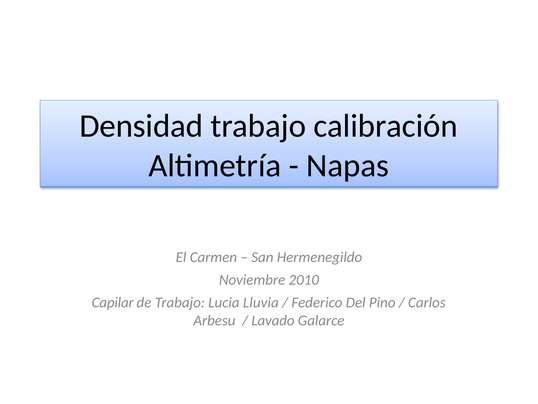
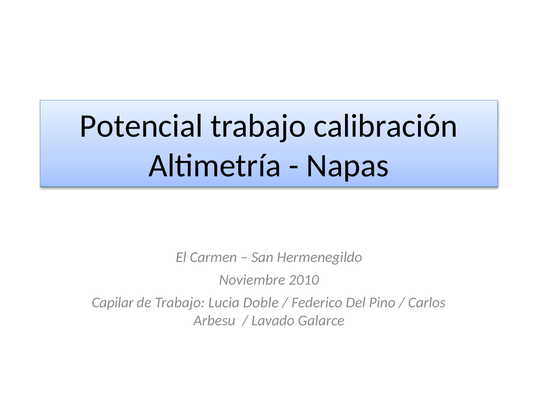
Densidad: Densidad -> Potencial (141, 126)
Lluvia: Lluvia -> Doble (261, 302)
